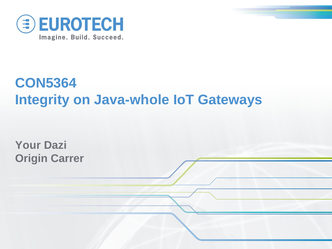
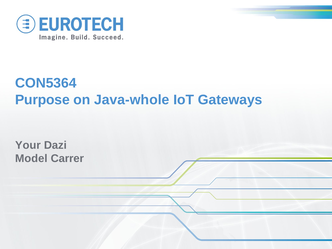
Integrity: Integrity -> Purpose (42, 100)
Origin: Origin -> Model (31, 158)
